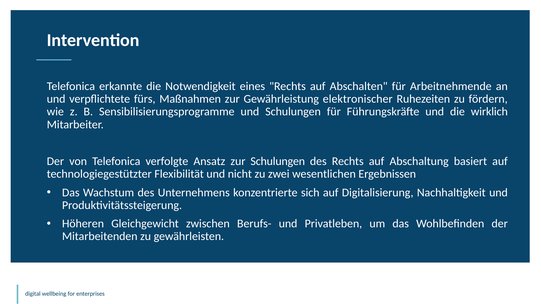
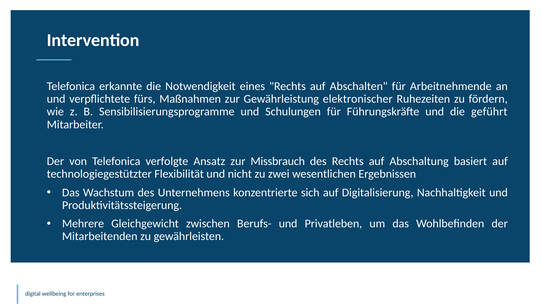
wirklich: wirklich -> geführt (489, 112)
zur Schulungen: Schulungen -> Missbrauch (278, 161)
Höheren: Höheren -> Mehrere (83, 224)
